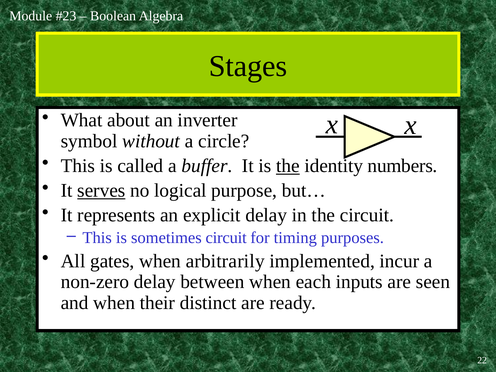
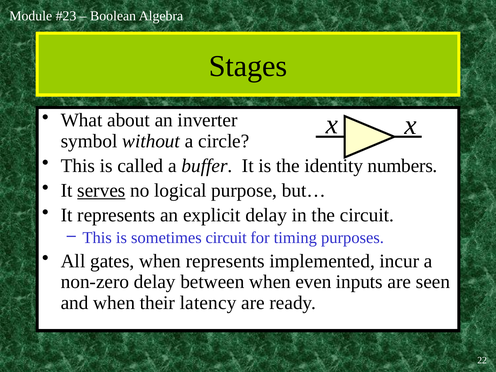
the underline: present -> none (288, 166)
when arbitrarily: arbitrarily -> represents (225, 261)
each: each -> even (313, 282)
distinct: distinct -> latency (208, 303)
